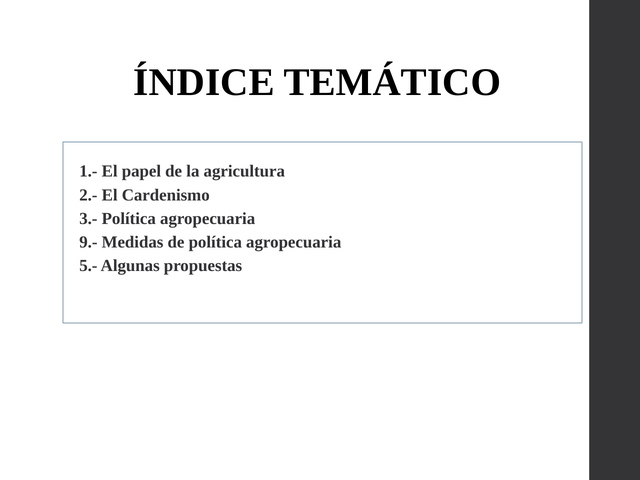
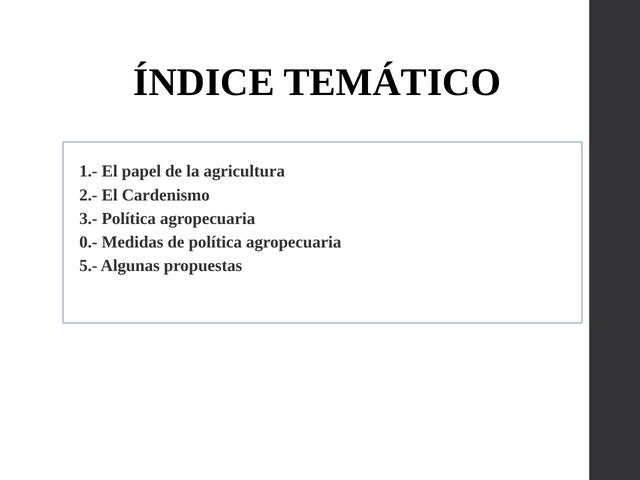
9.-: 9.- -> 0.- (88, 242)
